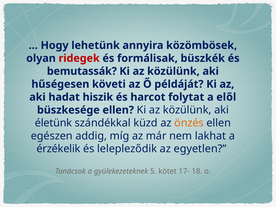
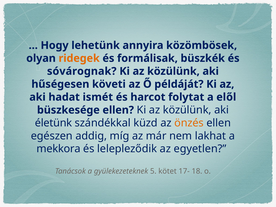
ridegek colour: red -> orange (79, 58)
bemutassák: bemutassák -> sóvárognak (82, 71)
hiszik: hiszik -> ismét (98, 97)
érzékelik: érzékelik -> mekkora (59, 149)
